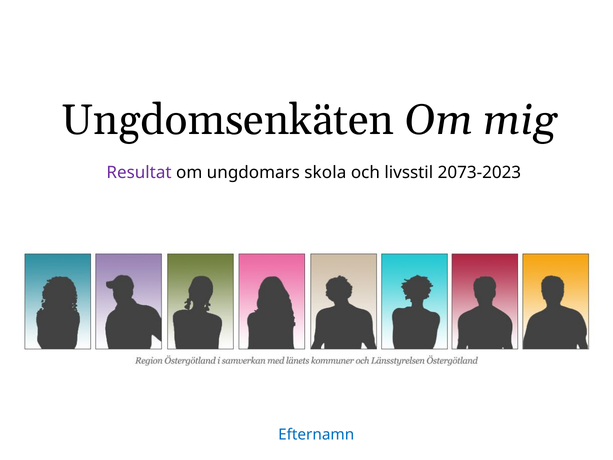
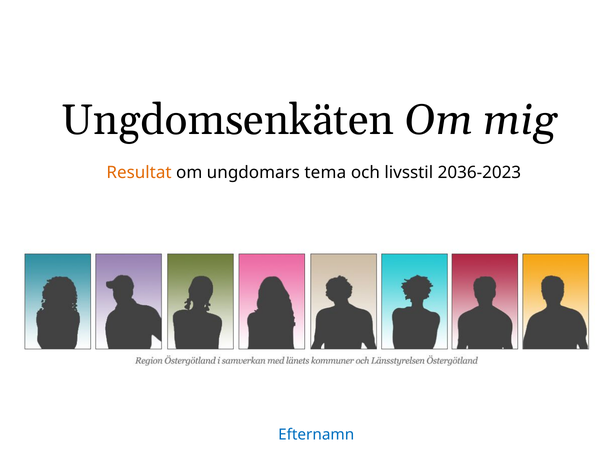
Resultat colour: purple -> orange (139, 173)
ungdomars skola: skola -> tema (325, 173)
2073-2023: 2073-2023 -> 2036-2023 (479, 173)
